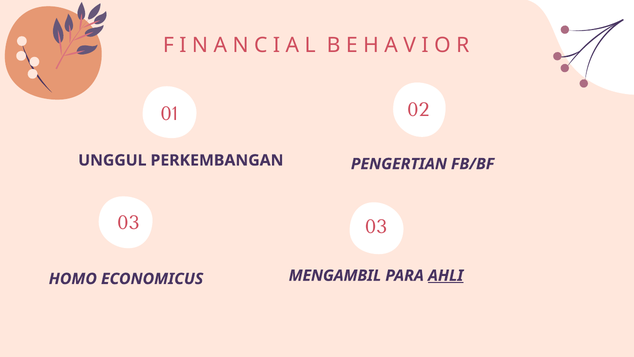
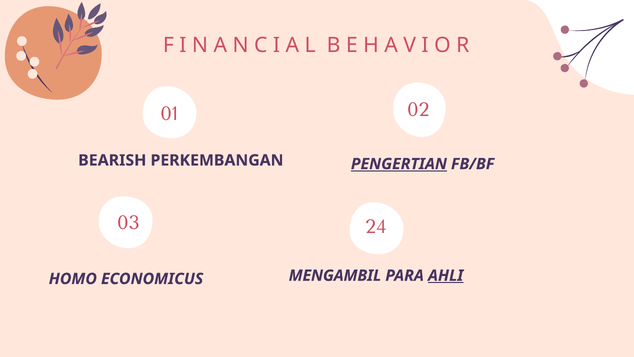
UNGGUL: UNGGUL -> BEARISH (112, 160)
PENGERTIAN underline: none -> present (399, 164)
03 03: 03 -> 24 (376, 227)
